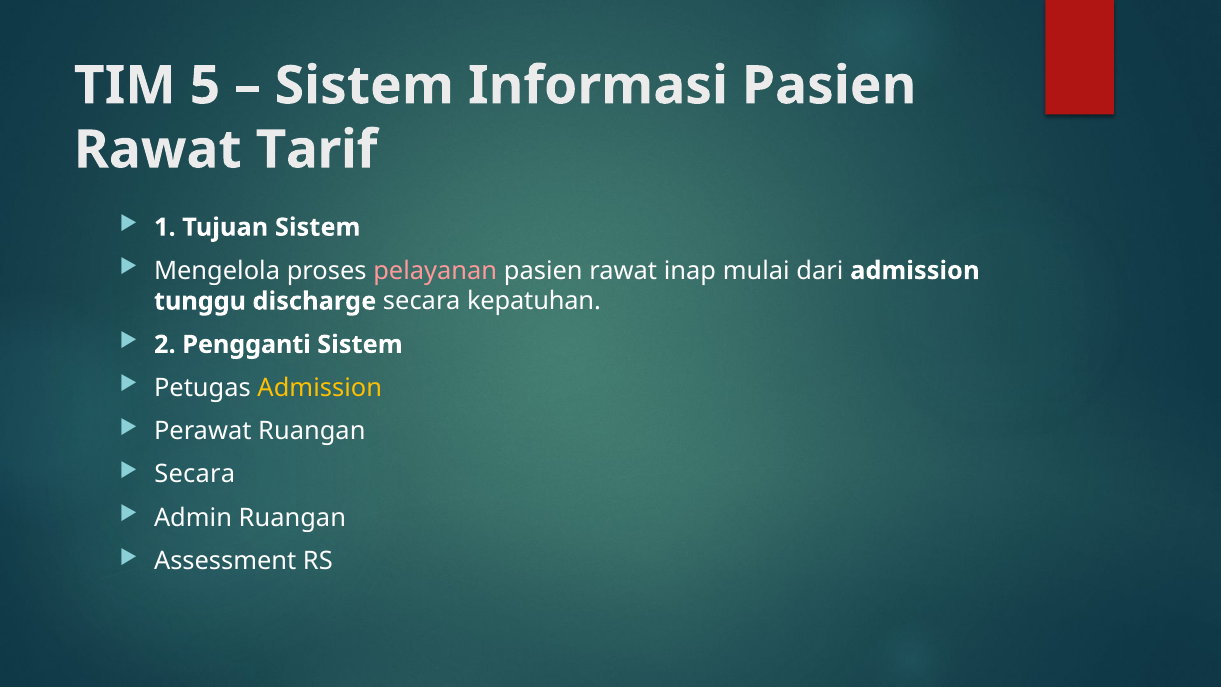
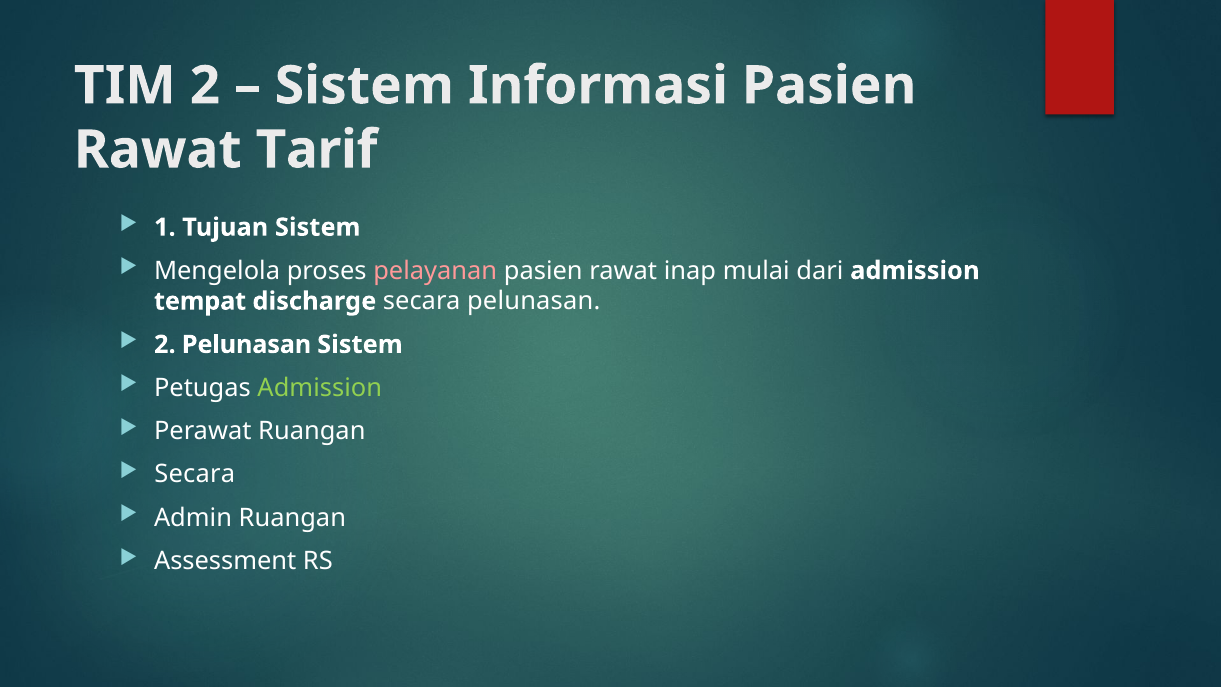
TIM 5: 5 -> 2 (205, 86)
tunggu: tunggu -> tempat (200, 301)
secara kepatuhan: kepatuhan -> pelunasan (534, 301)
2 Pengganti: Pengganti -> Pelunasan (247, 344)
Admission colour: yellow -> light green (320, 388)
